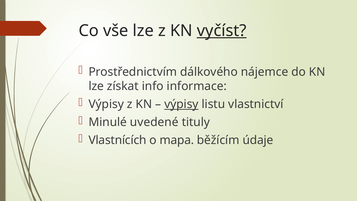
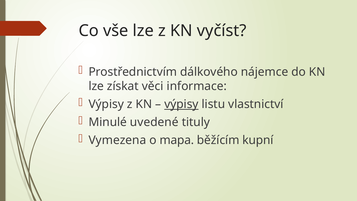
vyčíst underline: present -> none (222, 31)
info: info -> věci (153, 86)
Vlastnících: Vlastnících -> Vymezena (117, 140)
údaje: údaje -> kupní (258, 140)
